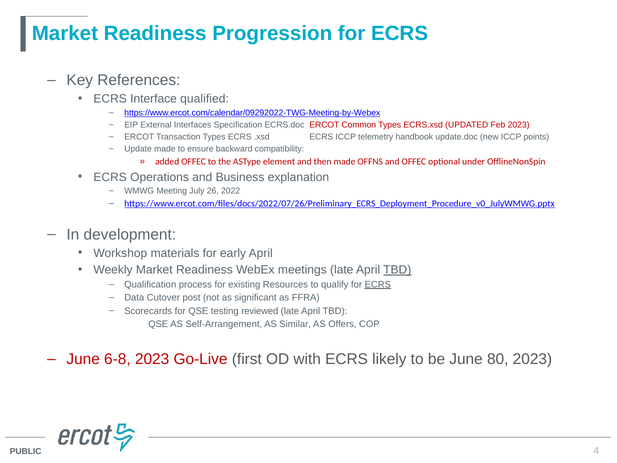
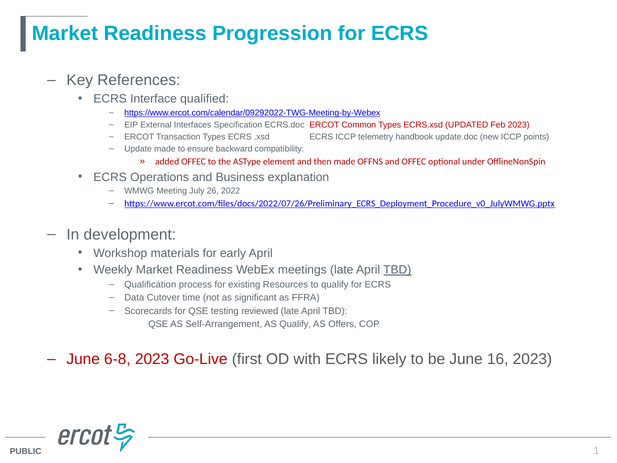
ECRS underline: present -> none (378, 284)
post: post -> time (191, 298)
AS Similar: Similar -> Qualify (295, 324)
80: 80 -> 16 (498, 359)
4: 4 -> 1 (596, 451)
